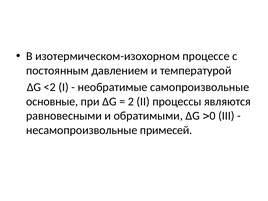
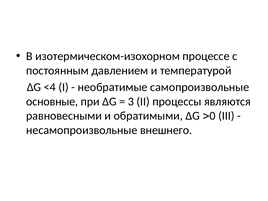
<2: <2 -> <4 (50, 87)
2: 2 -> 3 (131, 102)
примесей: примесей -> внешнего (166, 130)
